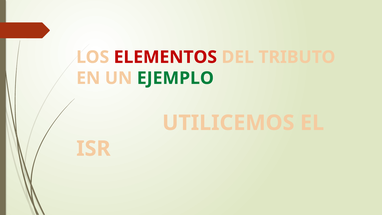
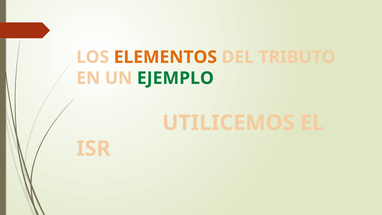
ELEMENTOS colour: red -> orange (165, 57)
